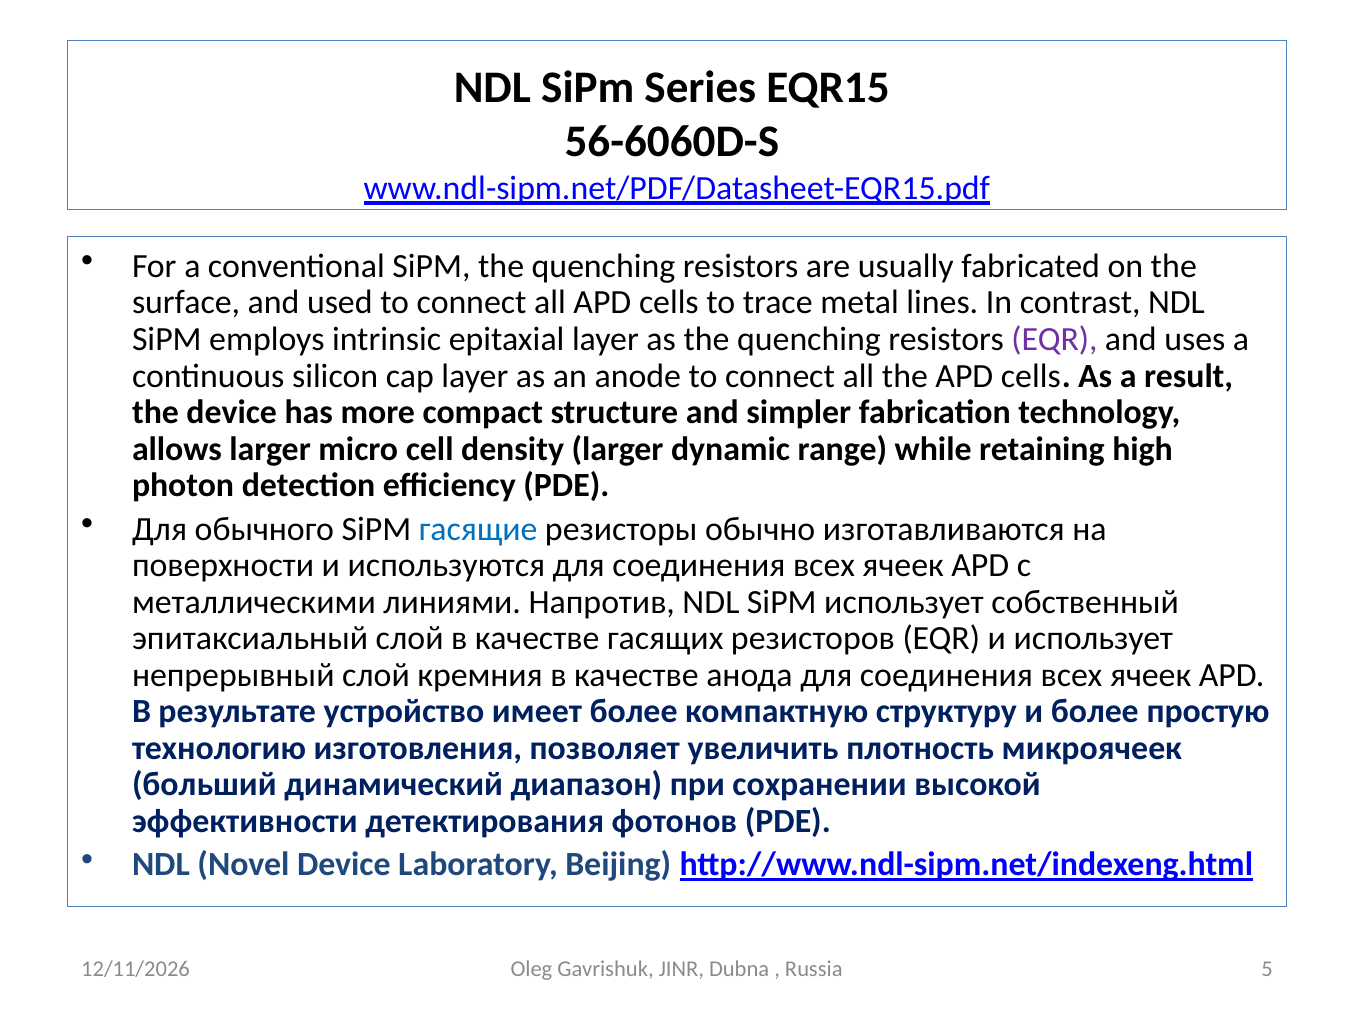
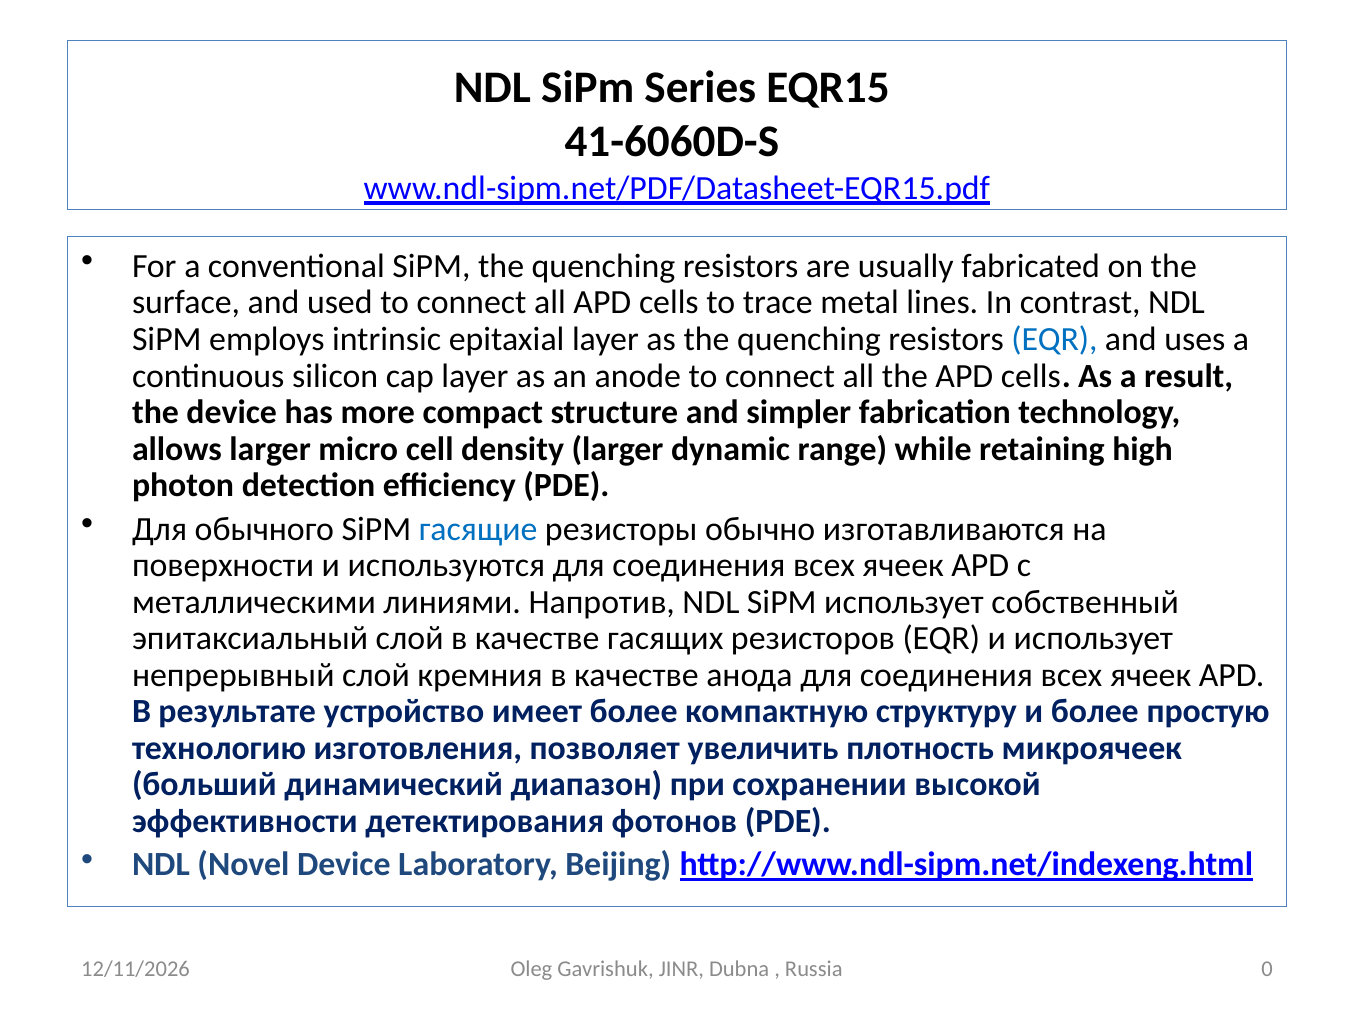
56-6060D-S: 56-6060D-S -> 41-6060D-S (672, 142)
EQR colour: purple -> blue (1054, 340)
5: 5 -> 0 (1267, 970)
